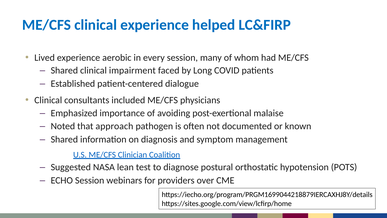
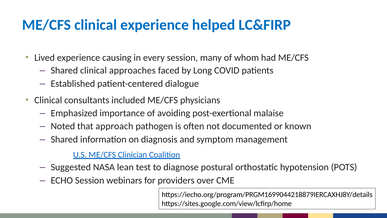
aerobic: aerobic -> causing (117, 58)
impairment: impairment -> approaches (132, 70)
